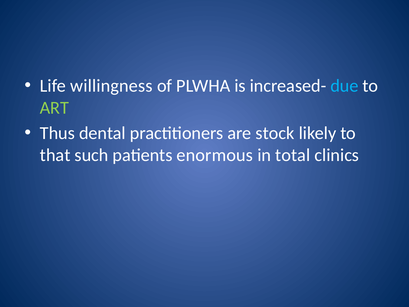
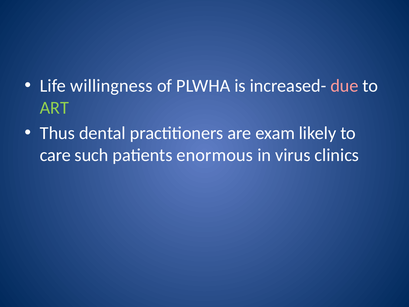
due colour: light blue -> pink (344, 86)
stock: stock -> exam (275, 133)
that: that -> care (55, 155)
total: total -> virus (293, 155)
